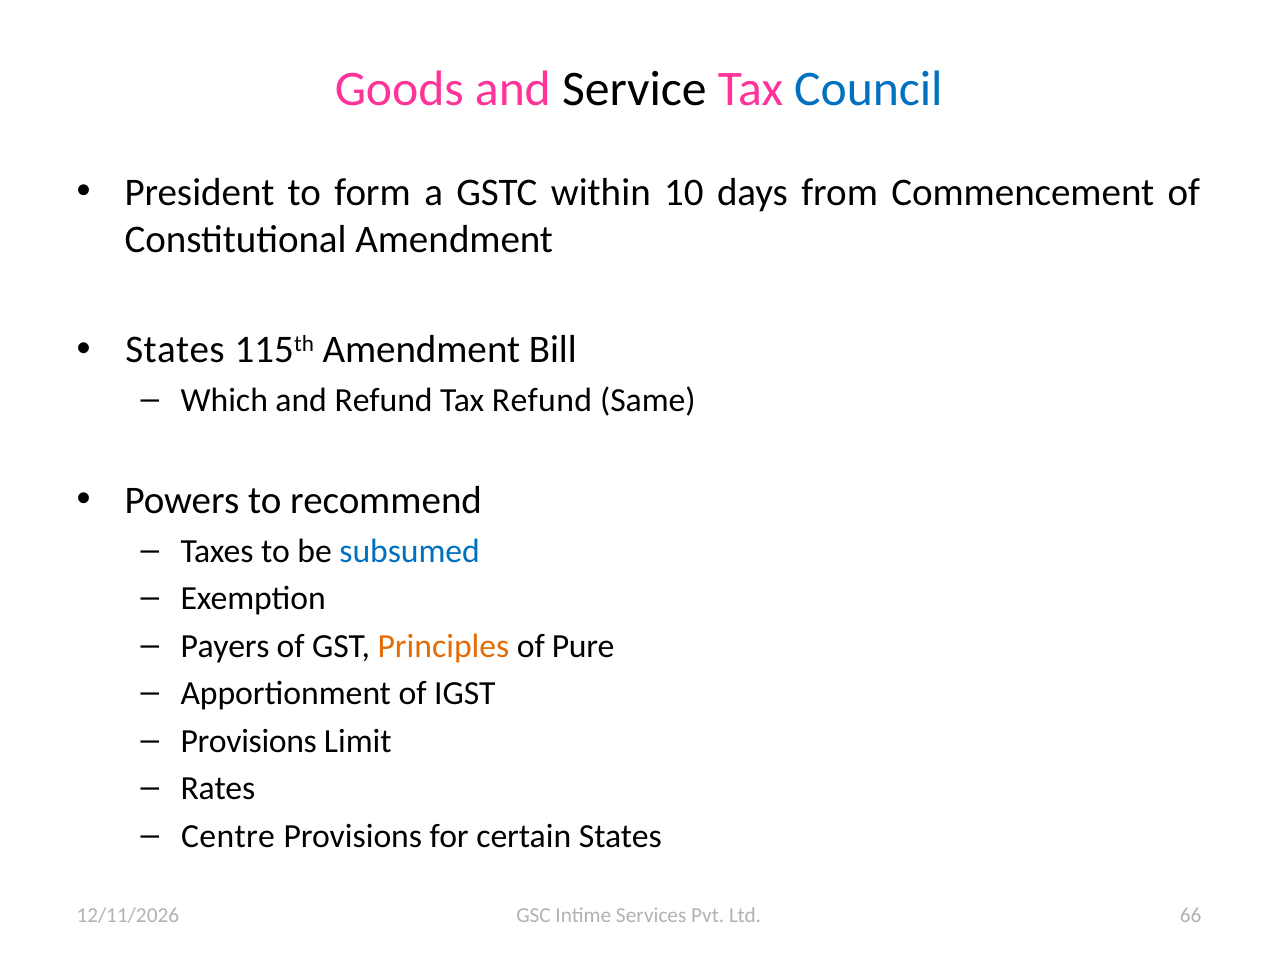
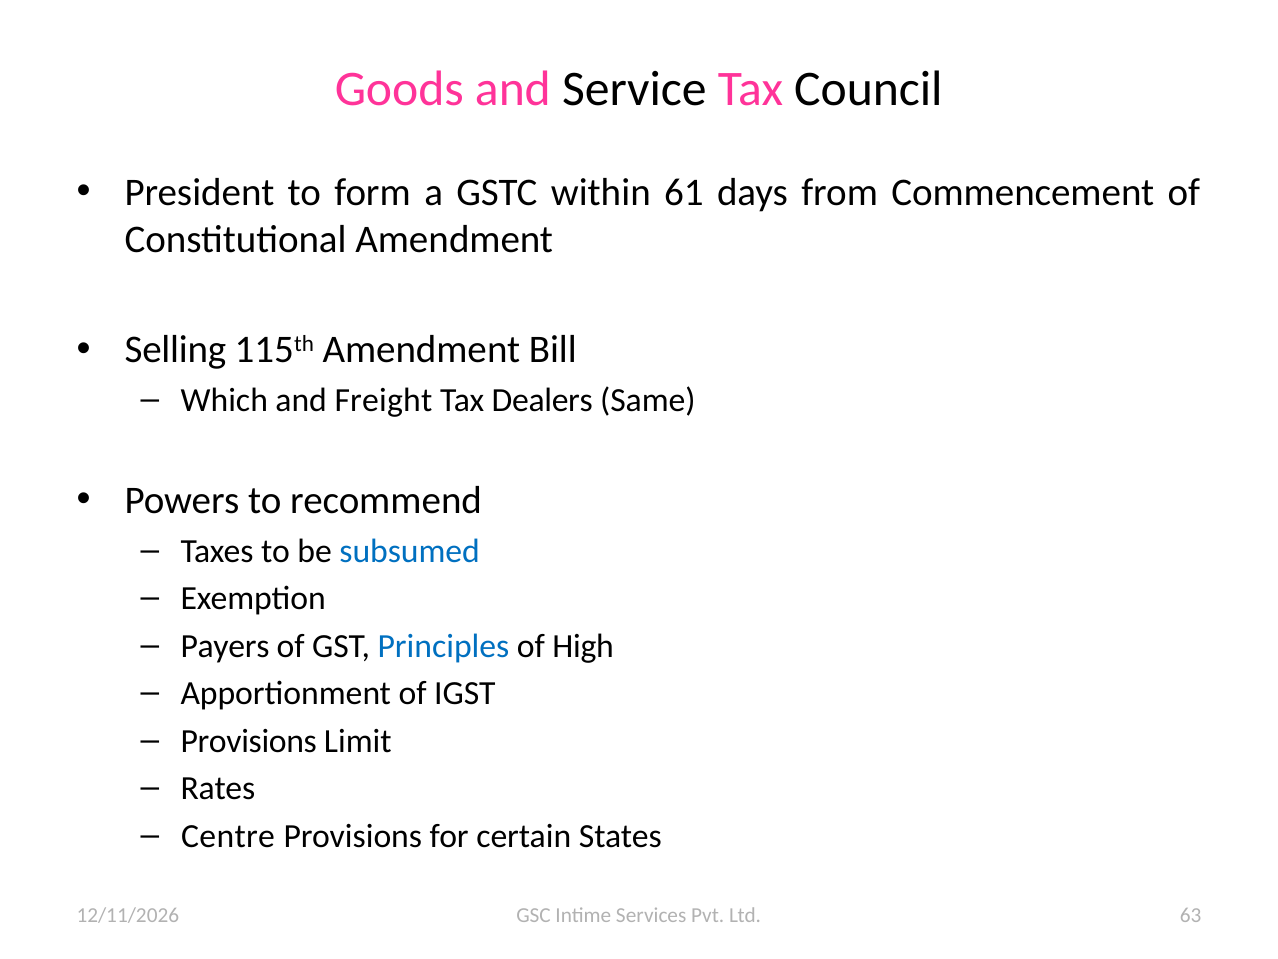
Council colour: blue -> black (868, 89)
10: 10 -> 61 (684, 192)
States: States -> Selling (175, 350)
and Refund: Refund -> Freight (383, 400)
Tax Refund: Refund -> Dealers (542, 400)
Principles colour: orange -> blue (443, 646)
Pure: Pure -> High (583, 646)
66: 66 -> 63 (1191, 915)
